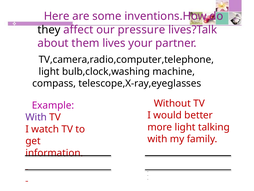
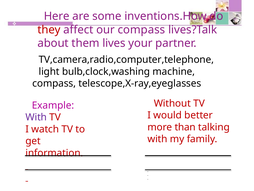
they colour: black -> red (49, 30)
our pressure: pressure -> compass (141, 30)
more light: light -> than (185, 127)
